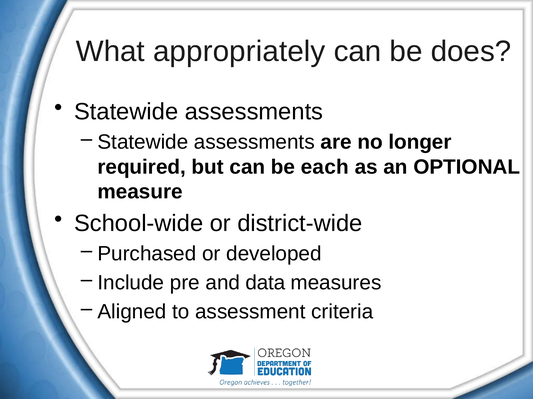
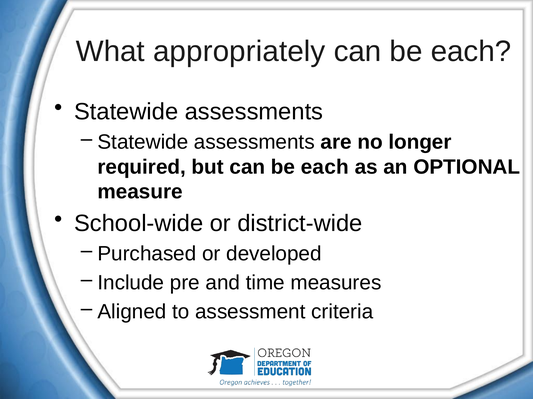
does: does -> each (471, 51)
data: data -> time (265, 283)
